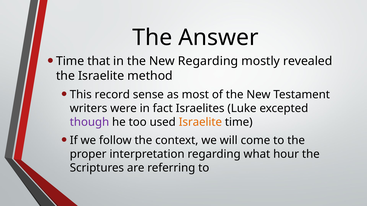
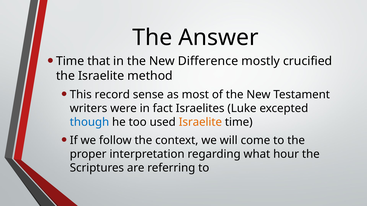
New Regarding: Regarding -> Difference (208, 61)
revealed: revealed -> crucified (308, 61)
though colour: purple -> blue (89, 122)
